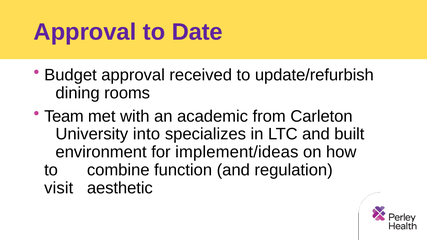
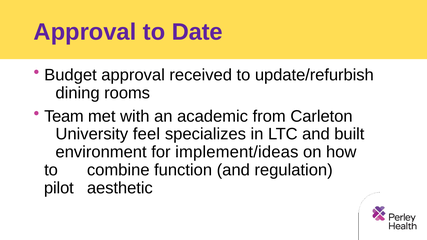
into: into -> feel (146, 134)
visit: visit -> pilot (59, 188)
